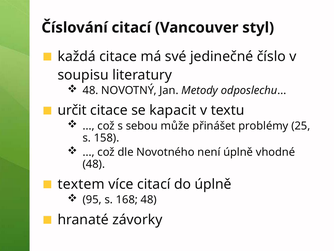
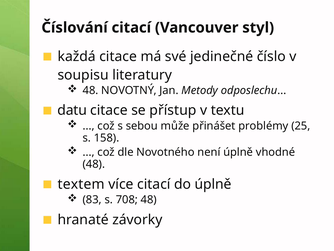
určit: určit -> datu (72, 110)
kapacit: kapacit -> přístup (173, 110)
95: 95 -> 83 (92, 199)
168: 168 -> 708 (127, 199)
